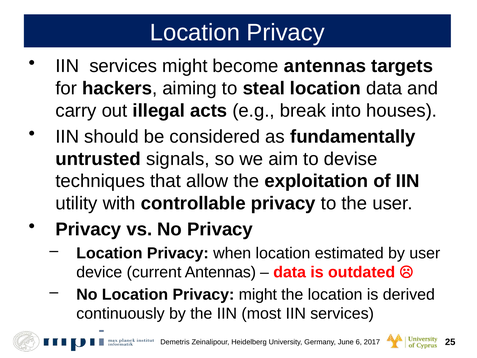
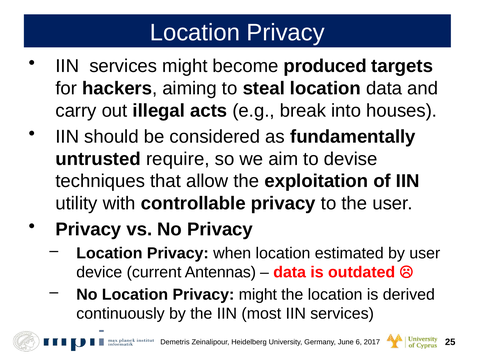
become antennas: antennas -> produced (325, 66)
signals: signals -> require (178, 159)
